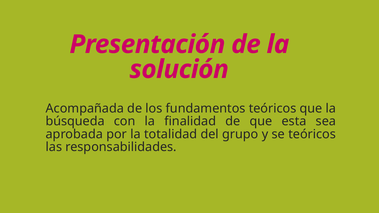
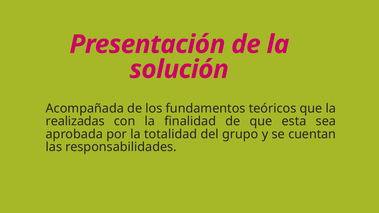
búsqueda: búsqueda -> realizadas (75, 121)
se teóricos: teóricos -> cuentan (312, 134)
